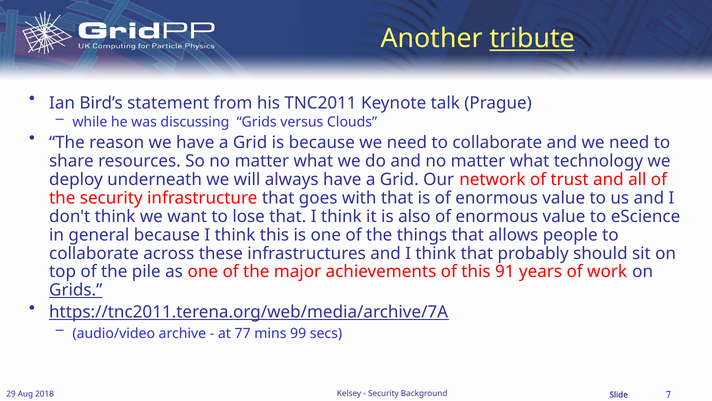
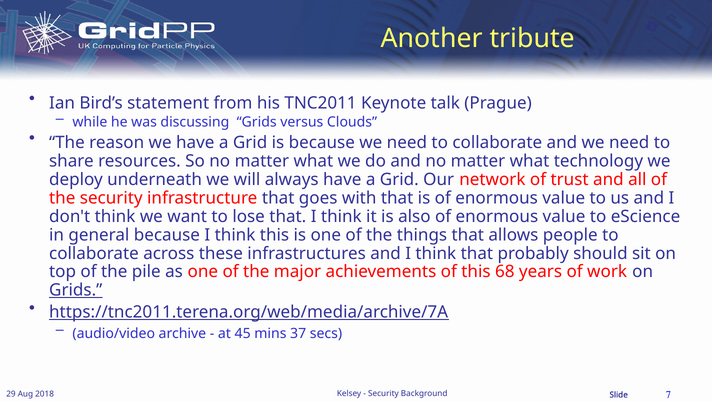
tribute underline: present -> none (532, 39)
91: 91 -> 68 (505, 271)
77: 77 -> 45 (243, 333)
99: 99 -> 37 (298, 333)
